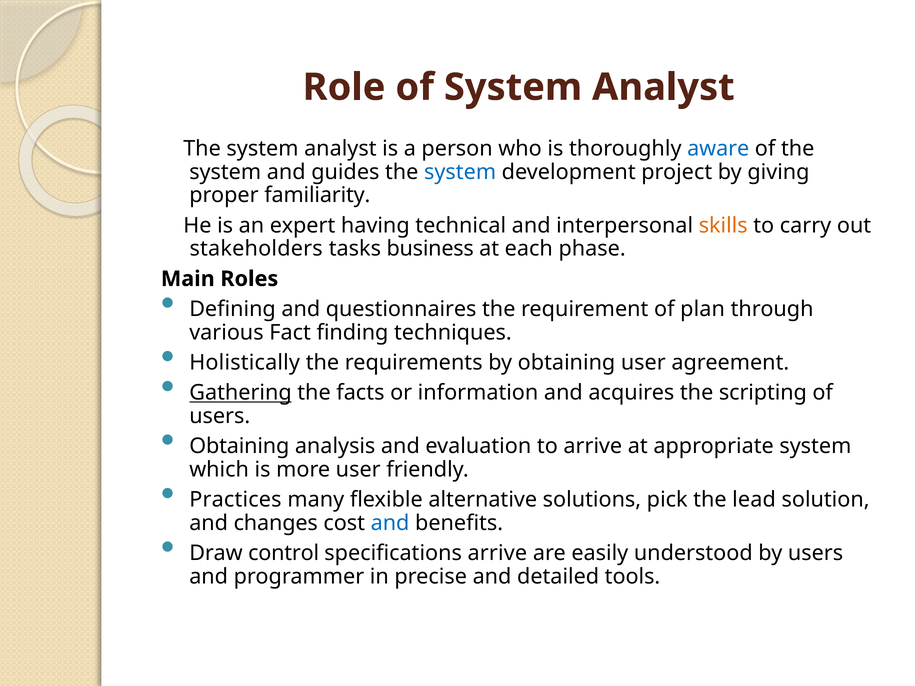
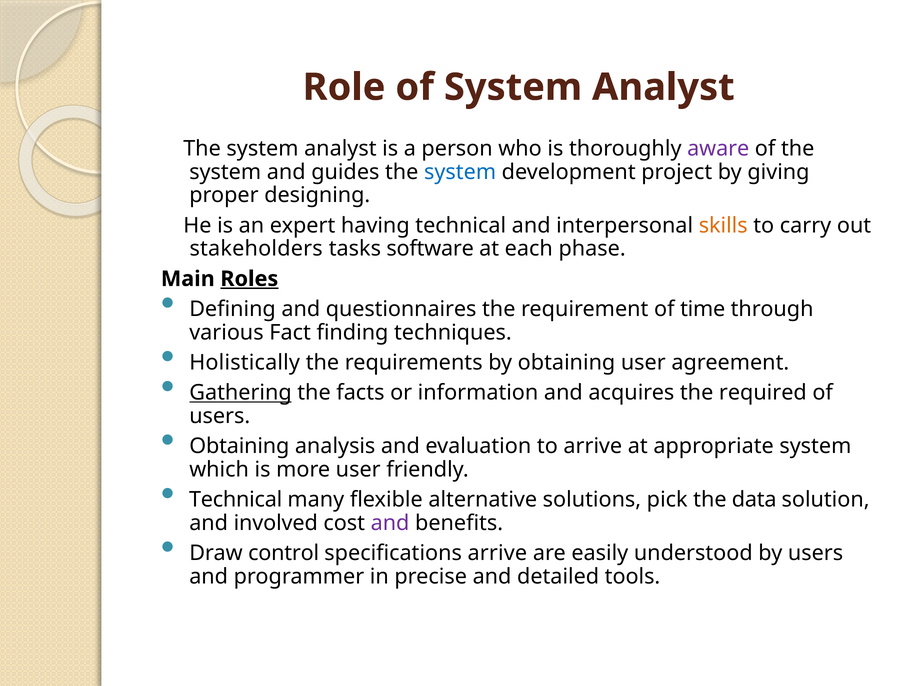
aware colour: blue -> purple (718, 149)
familiarity: familiarity -> designing (317, 195)
business: business -> software (430, 249)
Roles underline: none -> present (249, 279)
plan: plan -> time (703, 309)
scripting: scripting -> required (763, 393)
Practices: Practices -> Technical (236, 500)
lead: lead -> data (754, 500)
changes: changes -> involved (276, 523)
and colour: blue -> purple (390, 523)
